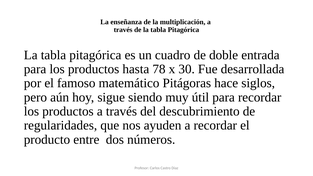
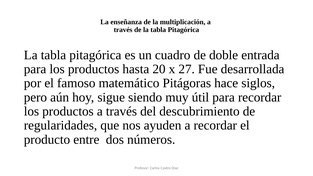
78: 78 -> 20 (159, 69)
30: 30 -> 27 (187, 69)
